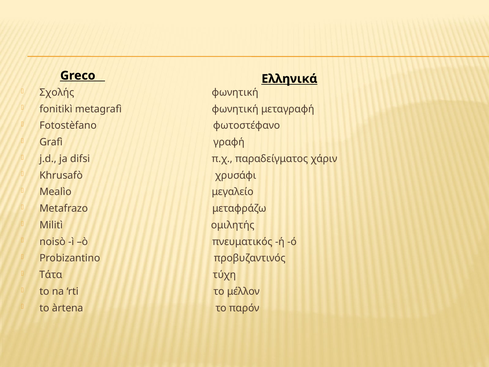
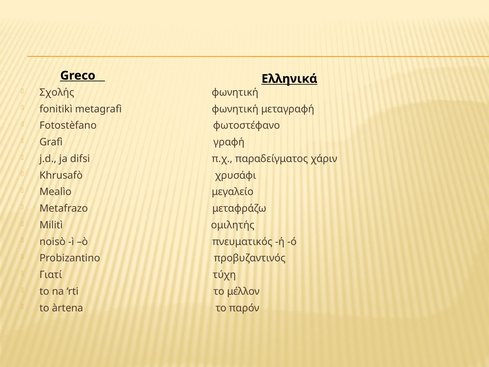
Τάτα: Τάτα -> Γιατί (51, 275)
